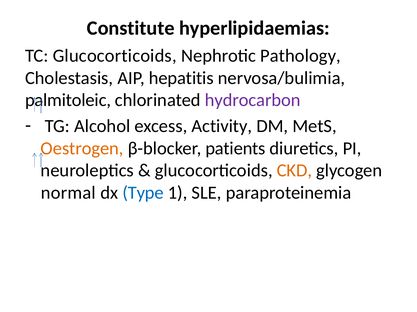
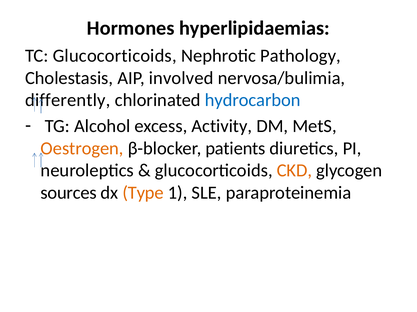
Constitute: Constitute -> Hormones (131, 28)
hepatitis: hepatitis -> involved (181, 78)
palmitoleic: palmitoleic -> differently (68, 100)
hydrocarbon colour: purple -> blue (253, 100)
normal: normal -> sources (69, 193)
Type colour: blue -> orange (143, 193)
